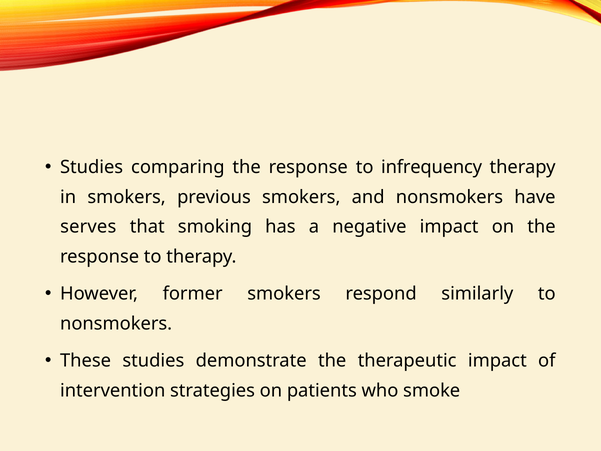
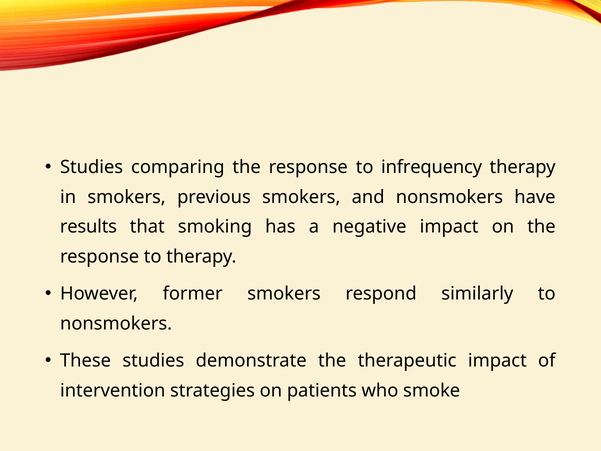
serves: serves -> results (88, 227)
